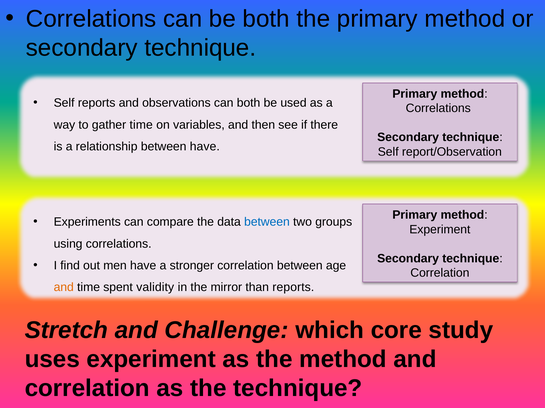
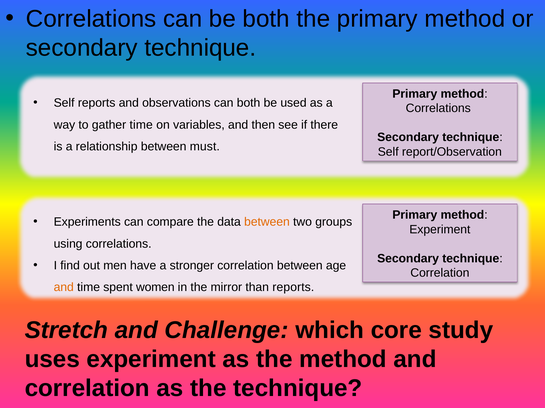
between have: have -> must (205, 147)
between colour: blue -> orange (267, 222)
validity: validity -> women (155, 288)
